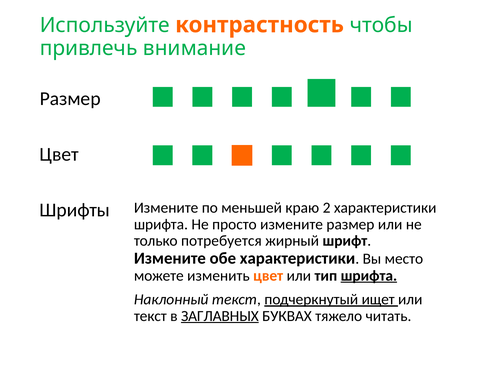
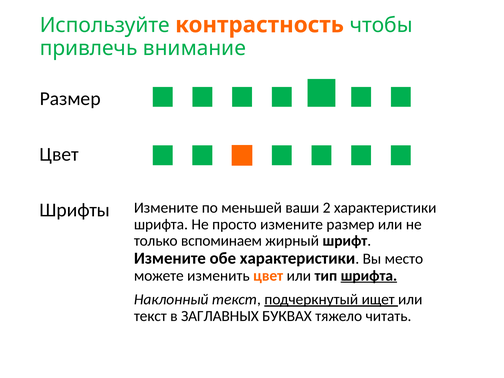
краю: краю -> ваши (302, 208)
потребуется: потребуется -> вспоминаем (221, 241)
ЗАГЛАВНЫХ underline: present -> none (220, 316)
